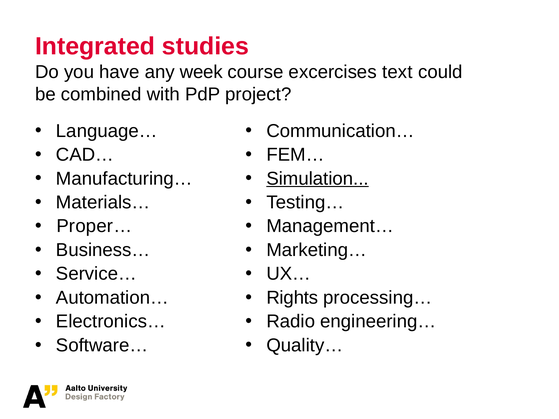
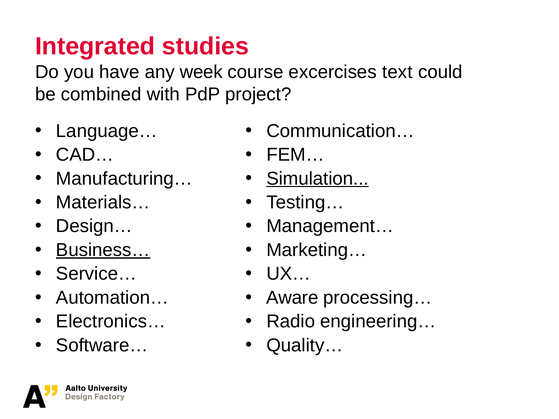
Proper…: Proper… -> Design… (94, 226)
Business… underline: none -> present (103, 250)
Rights: Rights -> Aware (292, 298)
